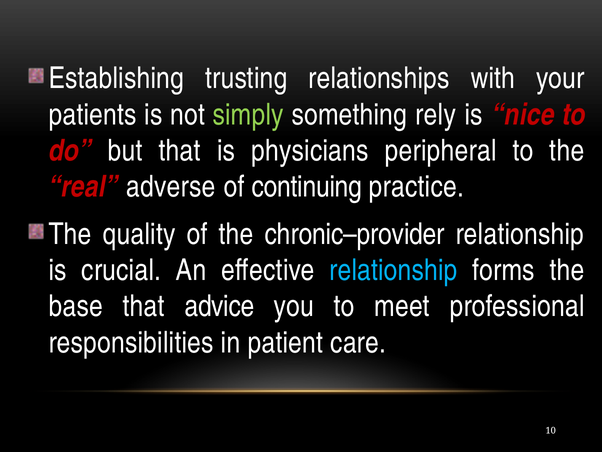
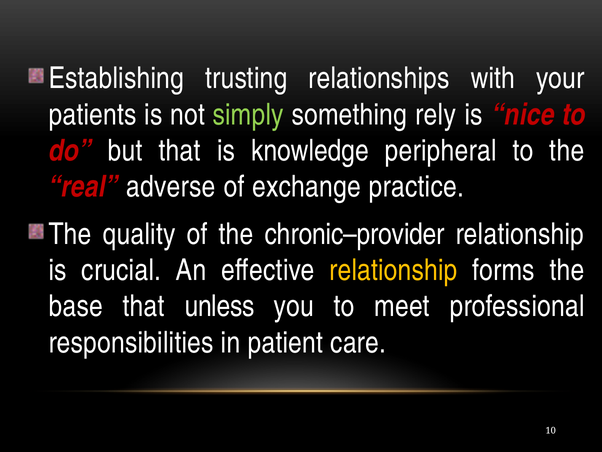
physicians: physicians -> knowledge (310, 151)
continuing: continuing -> exchange (307, 187)
relationship colour: light blue -> yellow (393, 270)
advice: advice -> unless (219, 306)
